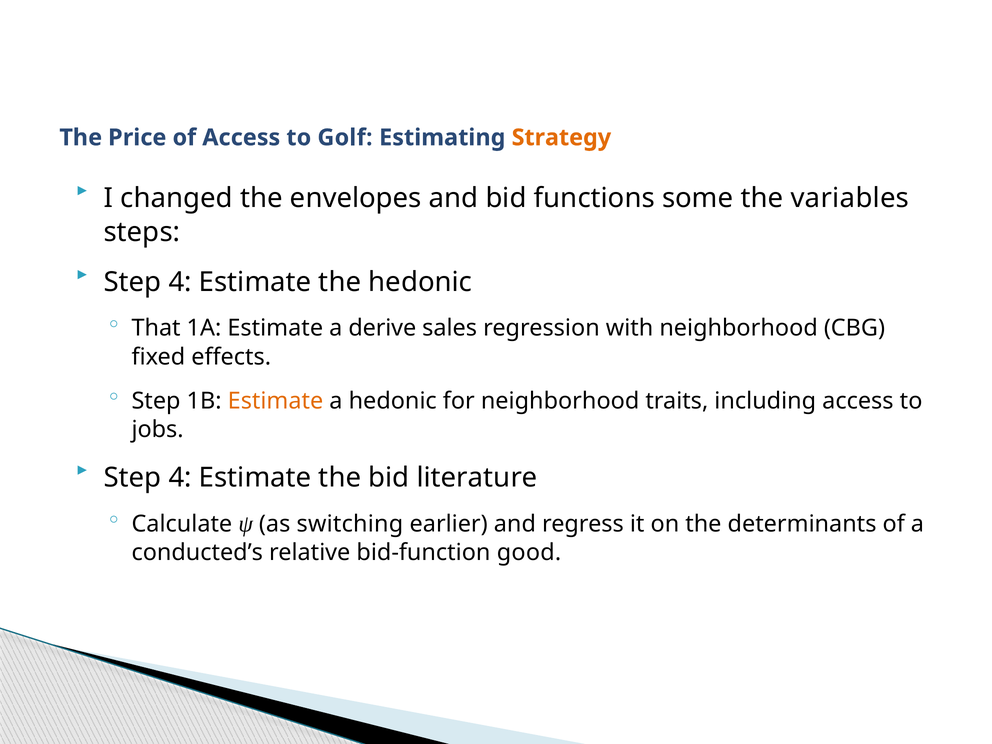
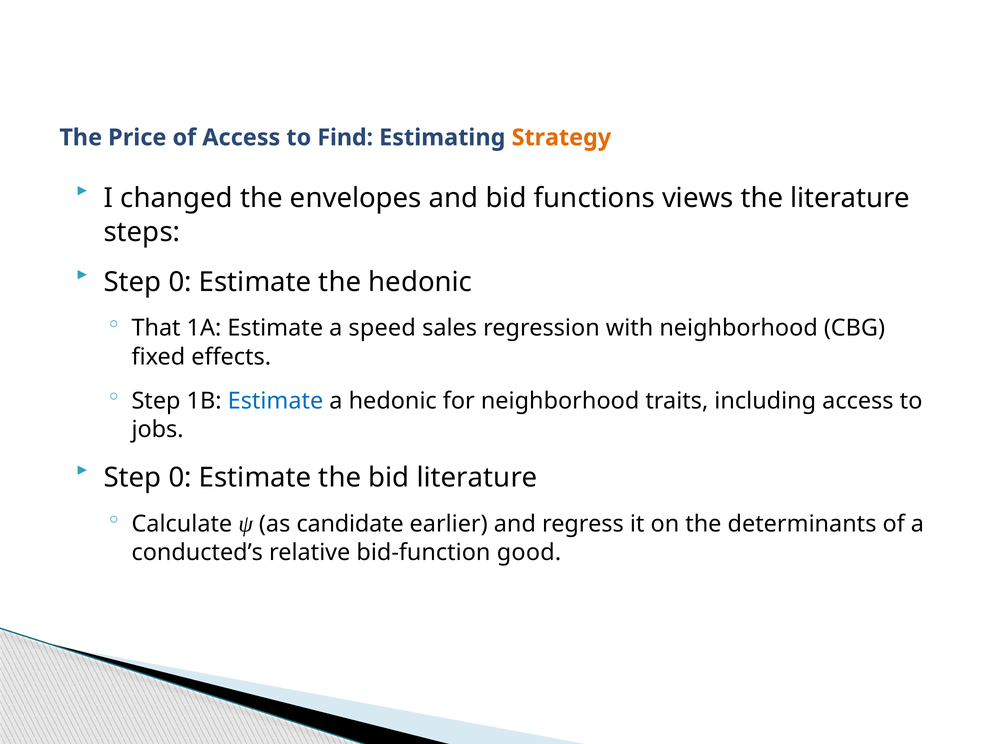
Golf: Golf -> Find (345, 138)
some: some -> views (698, 198)
the variables: variables -> literature (850, 198)
4: 4 -> 0 (180, 282)
derive: derive -> speed (382, 328)
Estimate colour: orange -> blue (275, 401)
4: 4 -> 0 (180, 478)
switching: switching -> candidate (350, 524)
